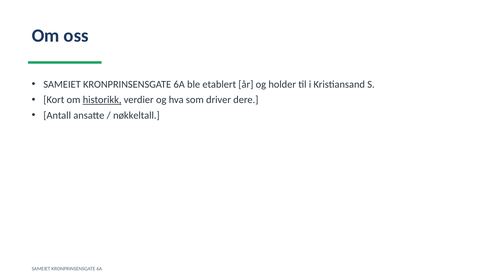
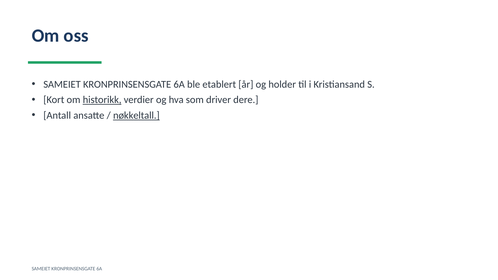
nøkkeltall underline: none -> present (136, 115)
